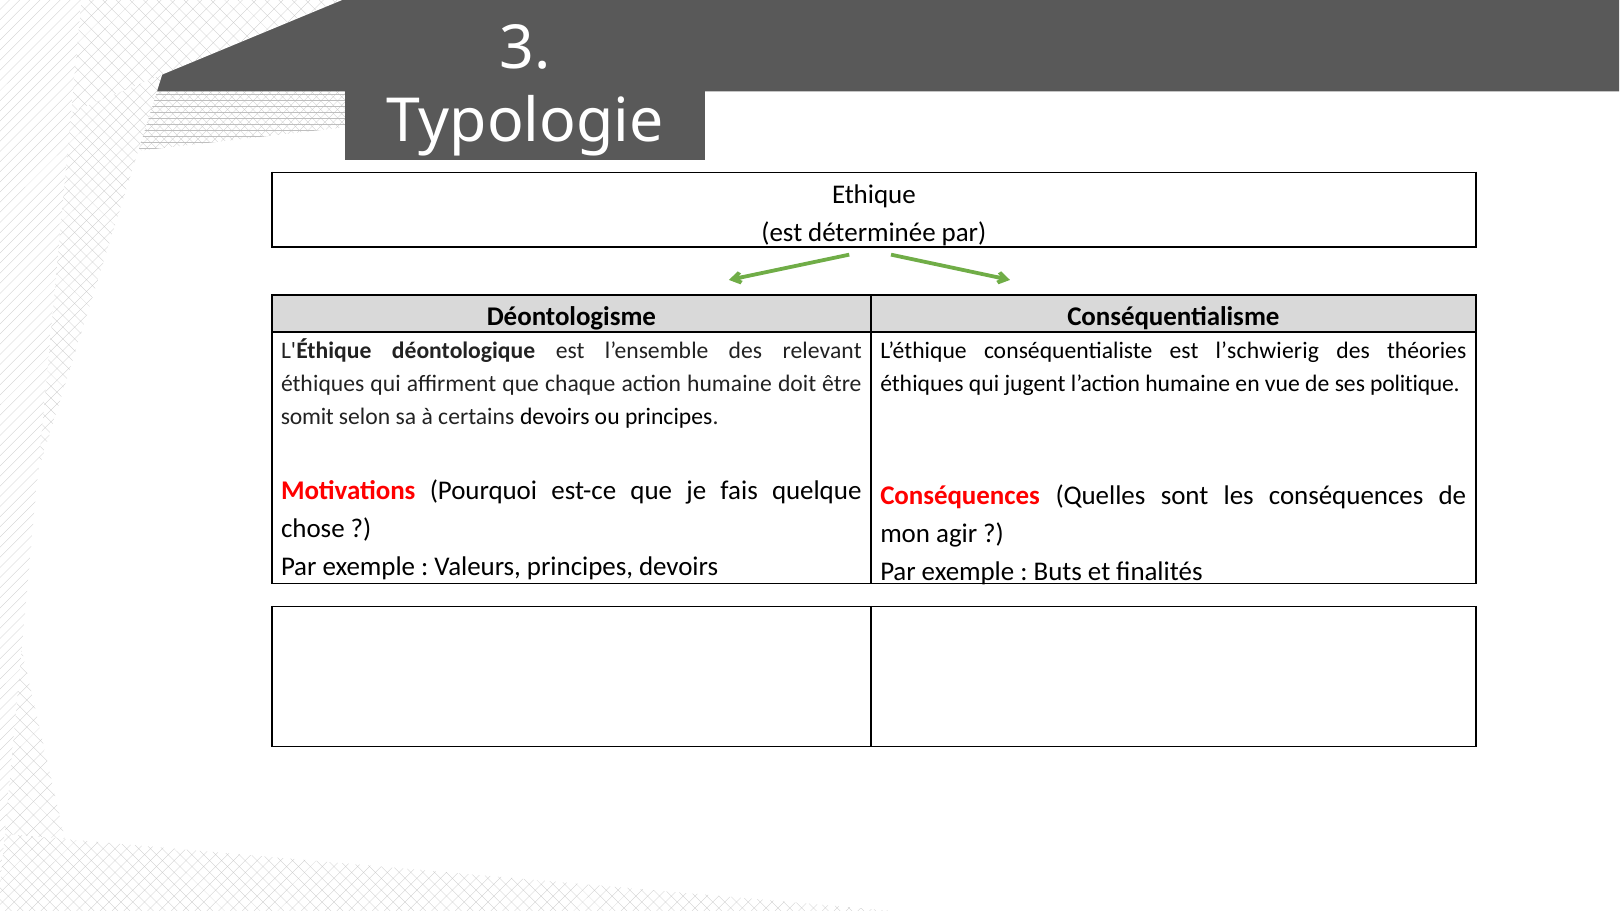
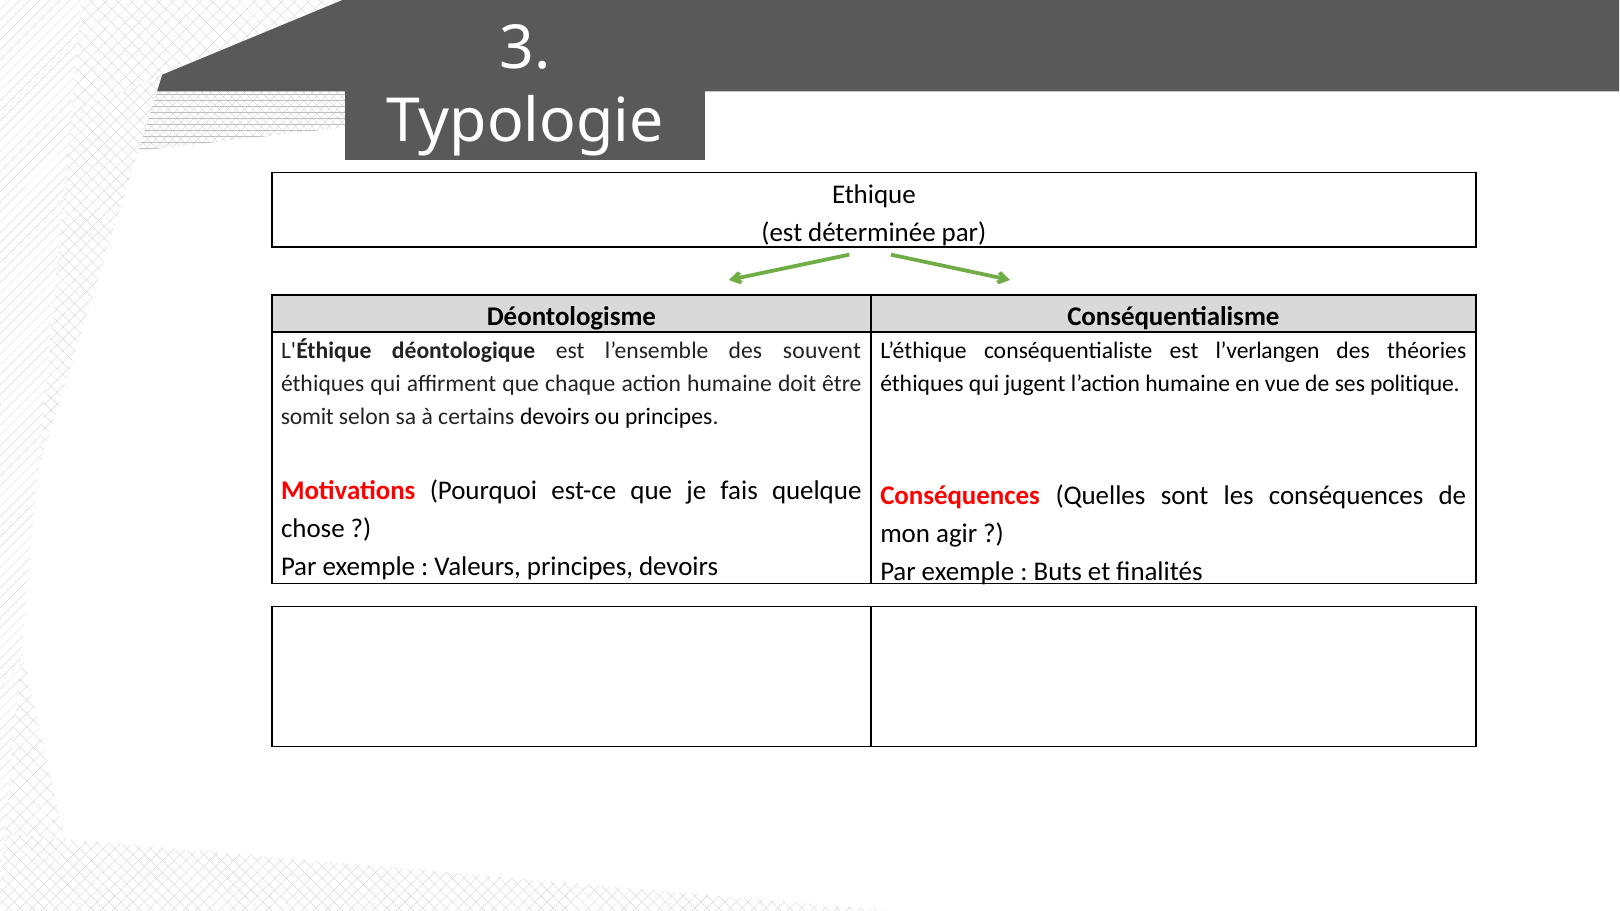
relevant: relevant -> souvent (822, 351)
l’schwierig: l’schwierig -> l’verlangen (1268, 351)
